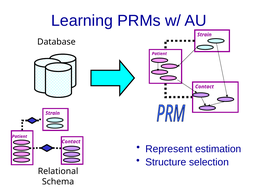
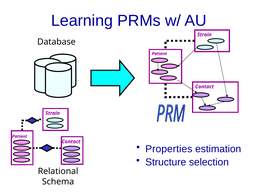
Represent: Represent -> Properties (169, 149)
